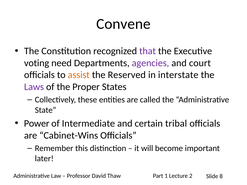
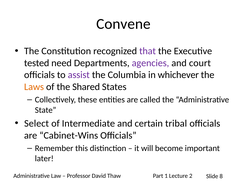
voting: voting -> tested (37, 63)
assist colour: orange -> purple (79, 75)
Reserved: Reserved -> Columbia (127, 75)
interstate: interstate -> whichever (178, 75)
Laws colour: purple -> orange (34, 87)
Proper: Proper -> Shared (86, 87)
Power: Power -> Select (37, 124)
